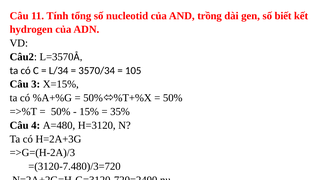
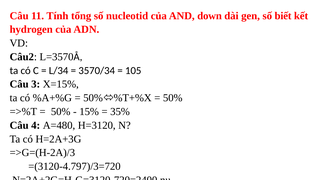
trồng: trồng -> down (210, 16)
=(3120-7.480)/3=720: =(3120-7.480)/3=720 -> =(3120-4.797)/3=720 (74, 166)
